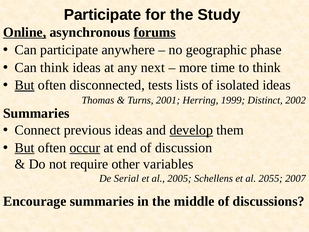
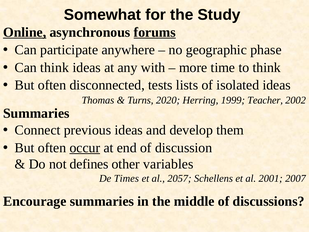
Participate: Participate -> Somewhat (103, 15)
next: next -> with (153, 67)
But underline: present -> none (25, 85)
2001: 2001 -> 2020 (168, 100)
Distinct: Distinct -> Teacher (265, 100)
develop underline: present -> none (191, 130)
But underline: present -> none (25, 148)
require: require -> defines (89, 164)
Serial: Serial -> Times (126, 178)
2005: 2005 -> 2057 (179, 178)
2055: 2055 -> 2001 (271, 178)
